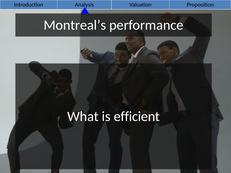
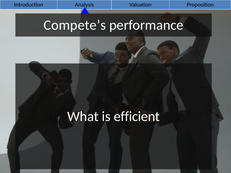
Montreal’s: Montreal’s -> Compete’s (75, 25)
